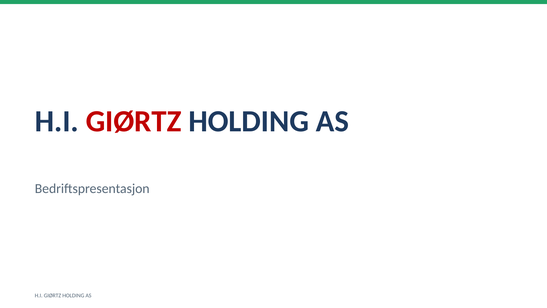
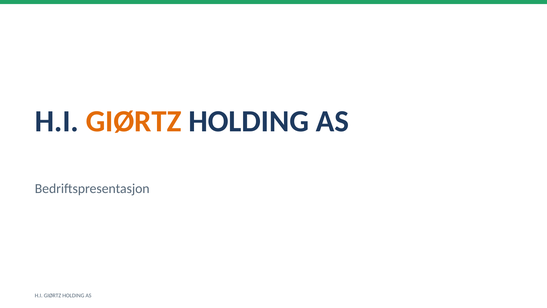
GIØRTZ colour: red -> orange (134, 121)
